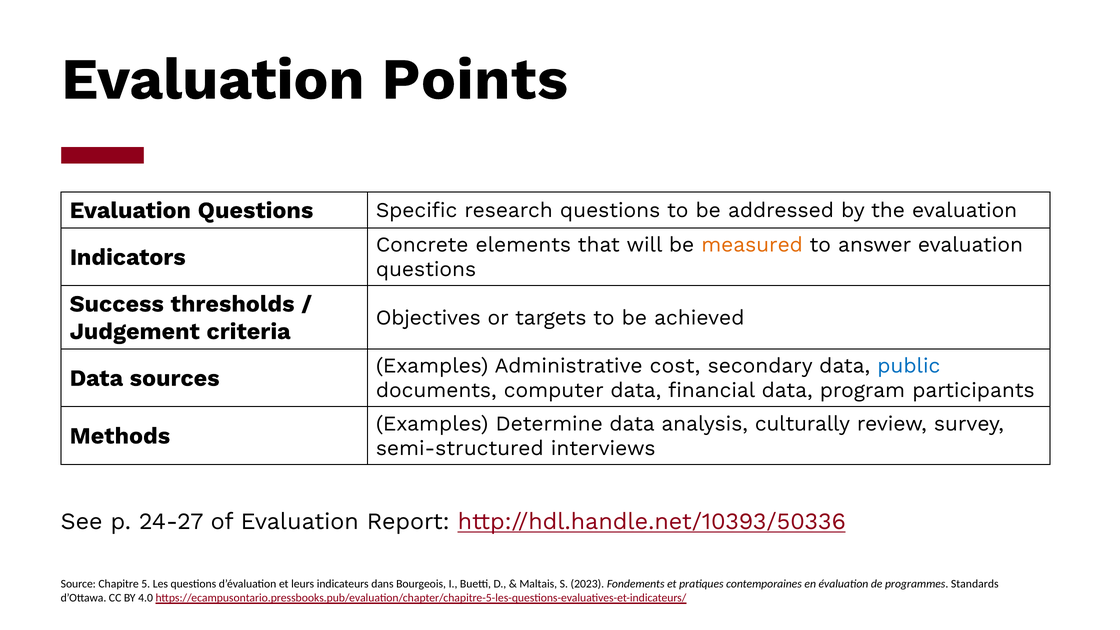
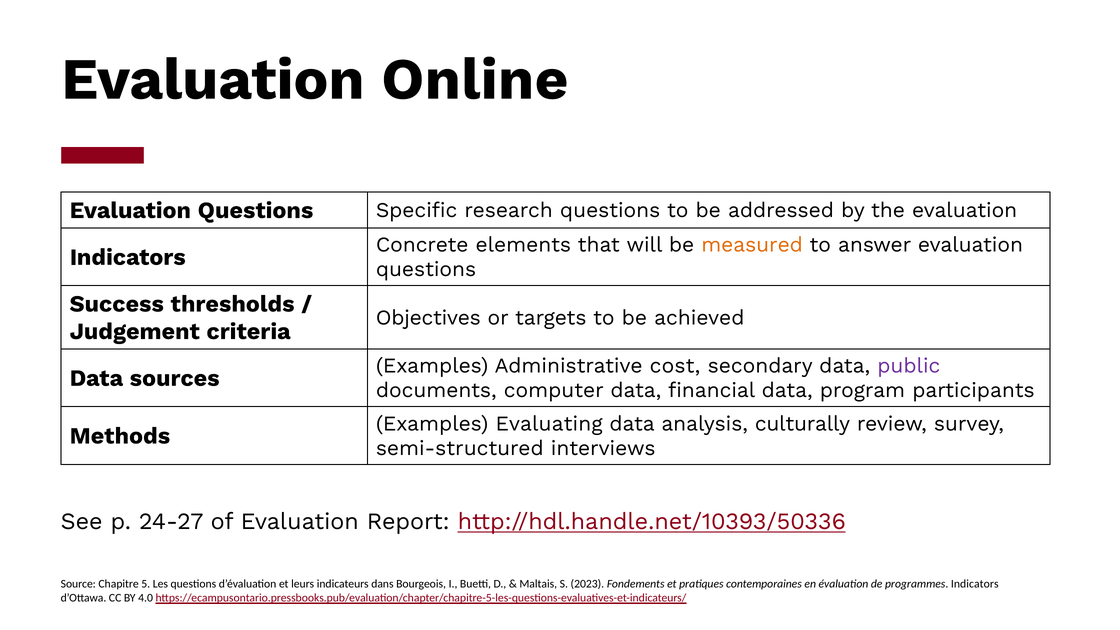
Points: Points -> Online (475, 79)
public colour: blue -> purple (909, 366)
Determine: Determine -> Evaluating (549, 424)
programmes Standards: Standards -> Indicators (975, 584)
